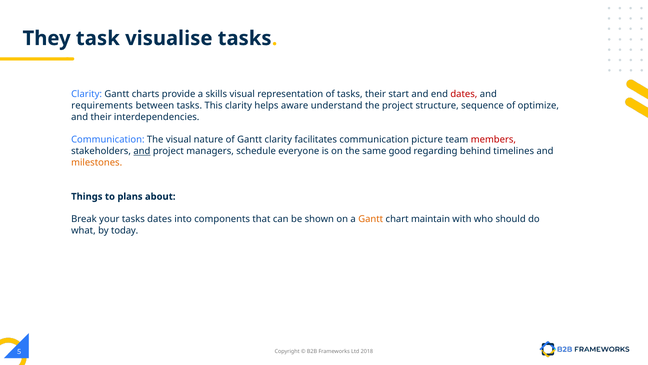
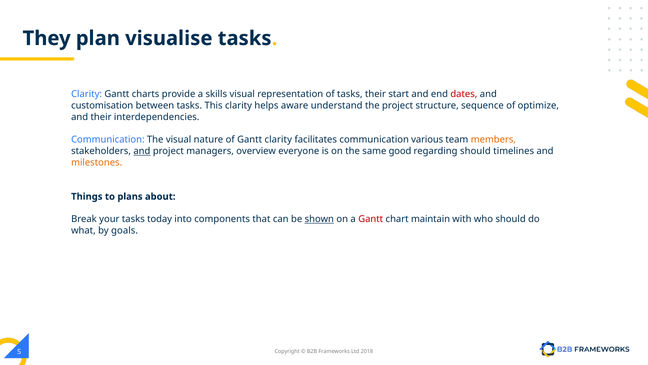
task: task -> plan (98, 38)
requirements: requirements -> customisation (102, 106)
picture: picture -> various (427, 140)
members colour: red -> orange (493, 140)
schedule: schedule -> overview (256, 151)
regarding behind: behind -> should (475, 151)
tasks dates: dates -> today (160, 219)
shown underline: none -> present (319, 219)
Gantt colour: orange -> red (371, 219)
today: today -> goals (125, 230)
